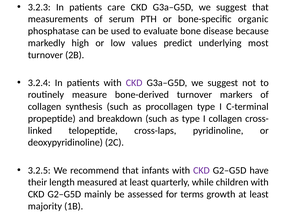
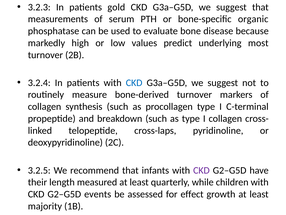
care: care -> gold (116, 7)
CKD colour: purple -> blue (134, 83)
mainly: mainly -> events (98, 194)
terms: terms -> effect (192, 194)
